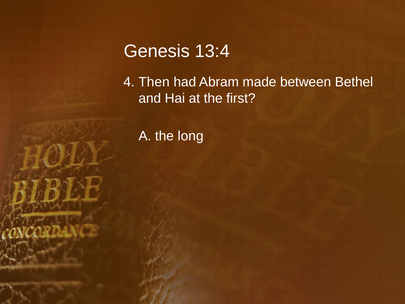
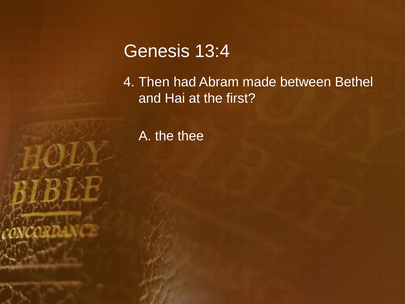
long: long -> thee (191, 136)
